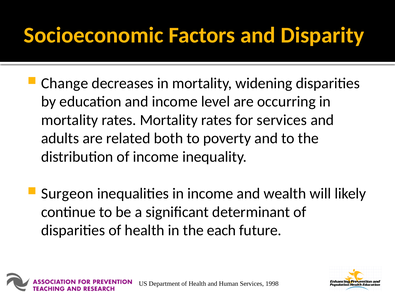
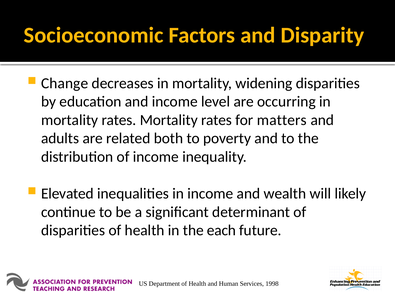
for services: services -> matters (282, 120)
Surgeon: Surgeon -> Elevated (67, 194)
